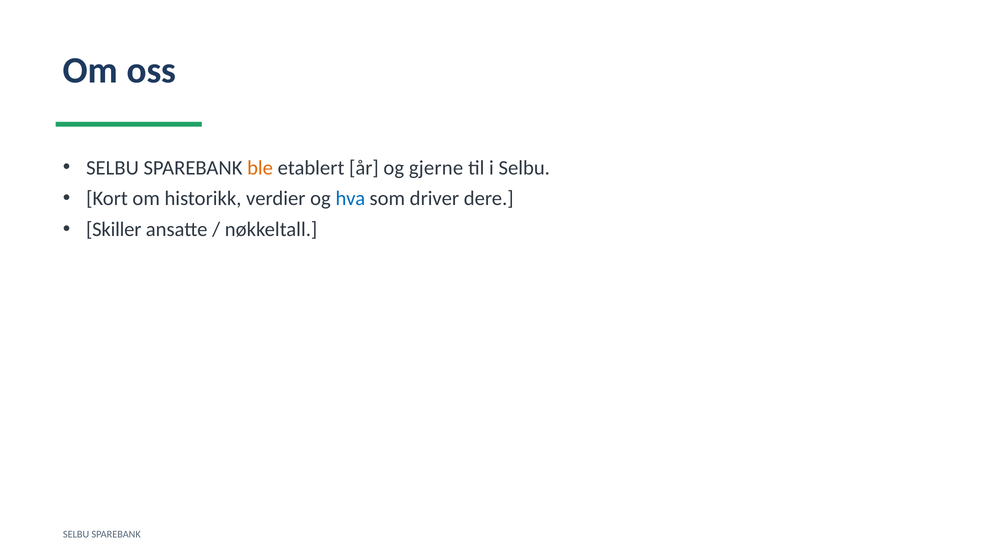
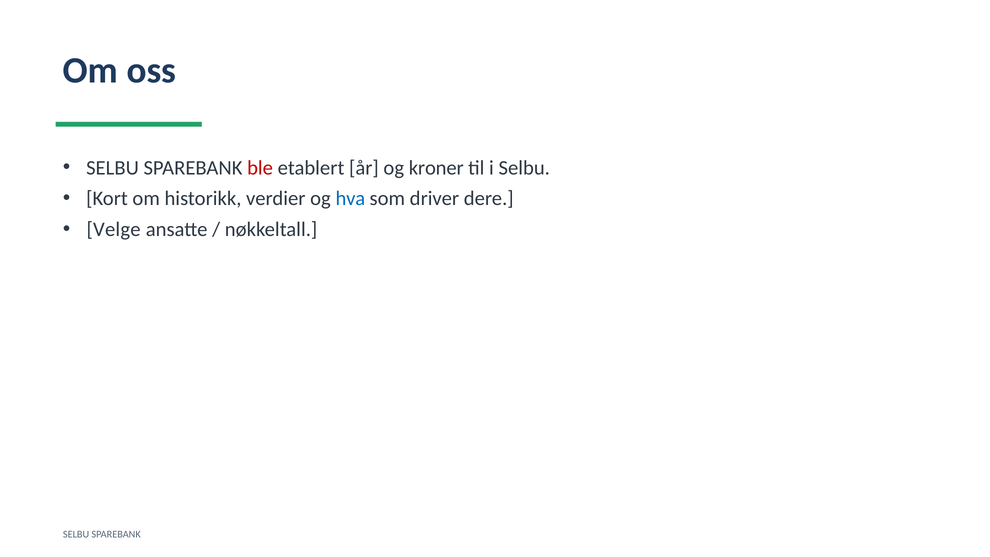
ble colour: orange -> red (260, 168)
gjerne: gjerne -> kroner (436, 168)
Skiller: Skiller -> Velge (114, 230)
